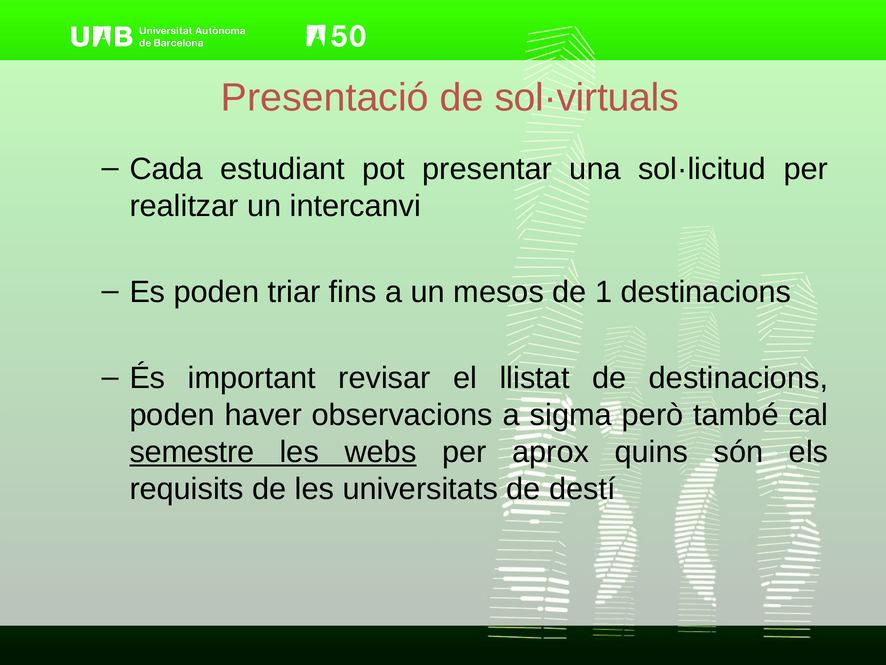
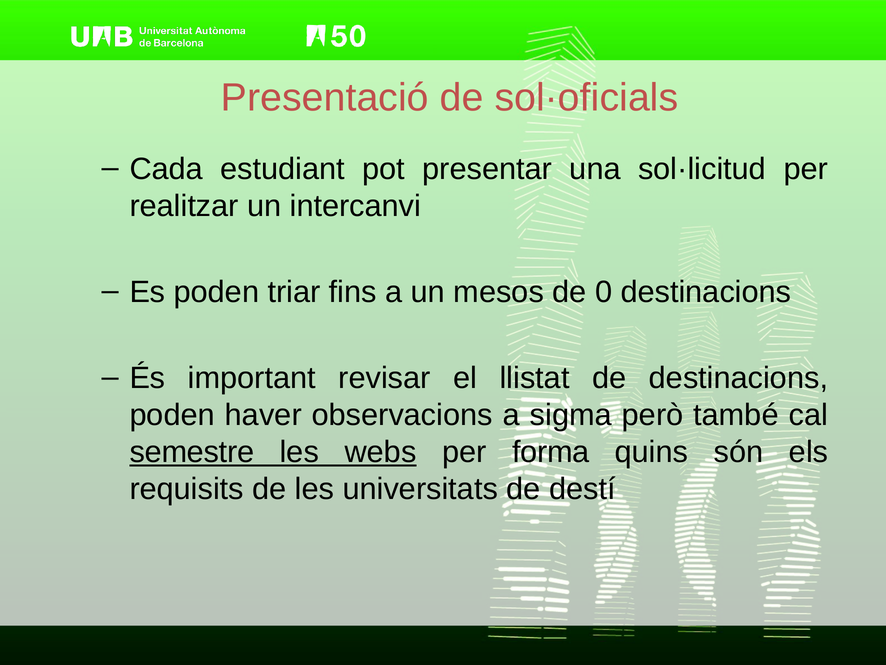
sol·virtuals: sol·virtuals -> sol·oficials (586, 98)
1: 1 -> 0 (604, 292)
aprox: aprox -> forma (551, 452)
